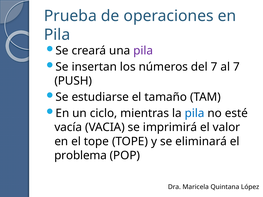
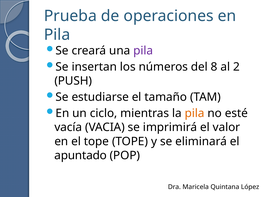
del 7: 7 -> 8 (214, 67)
al 7: 7 -> 2 (236, 67)
pila colour: blue -> orange (195, 113)
problema: problema -> apuntado (81, 156)
